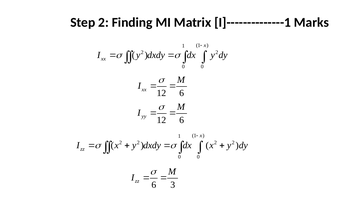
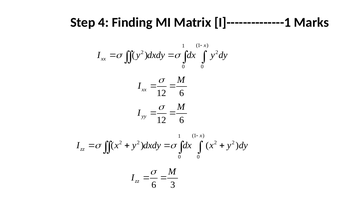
Step 2: 2 -> 4 (104, 22)
